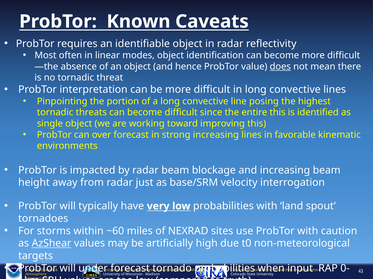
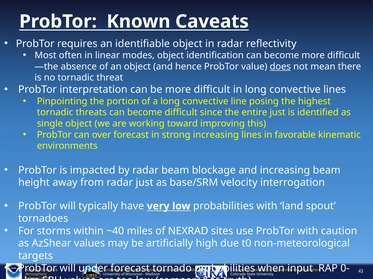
entire this: this -> just (278, 113)
~60: ~60 -> ~40 (115, 232)
AzShear underline: present -> none (52, 244)
